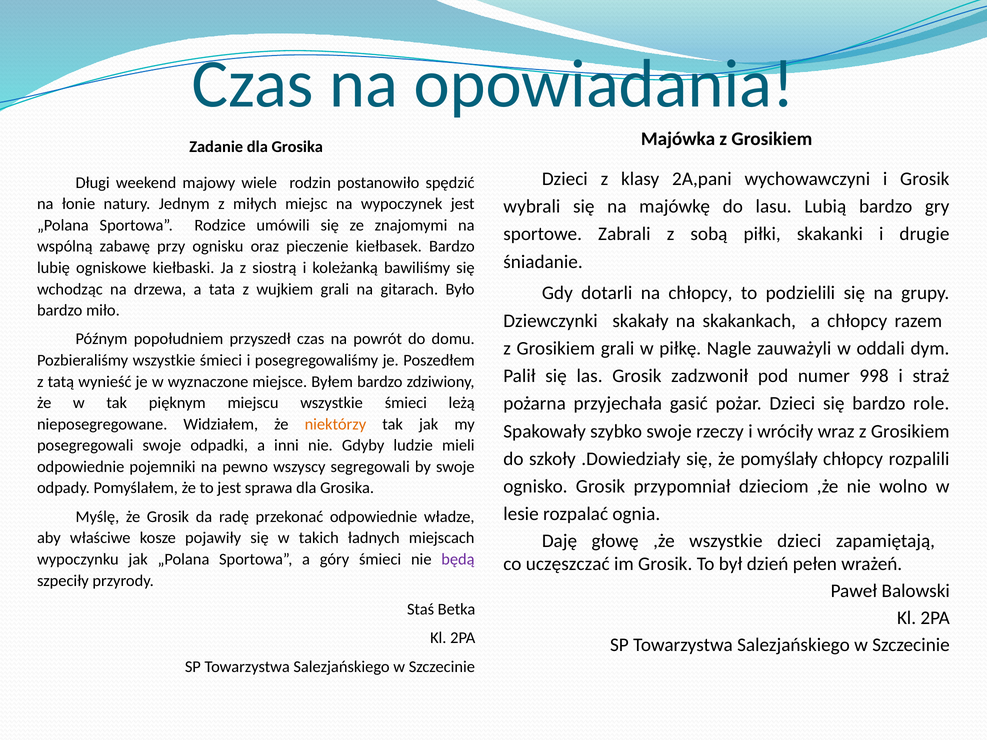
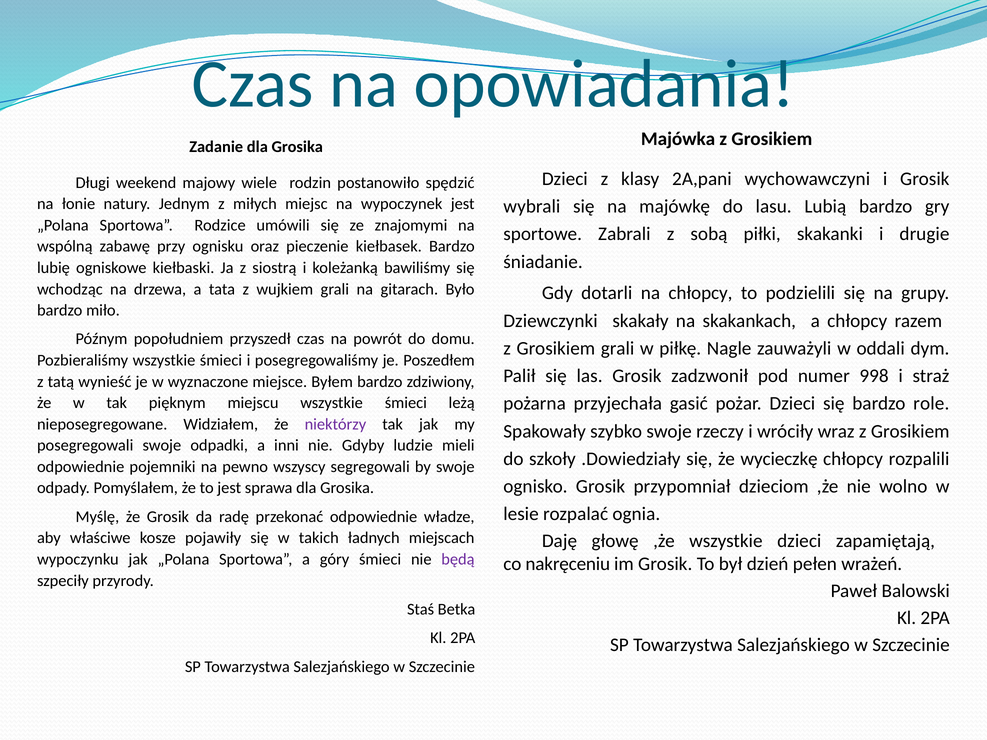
niektórzy colour: orange -> purple (335, 424)
pomyślały: pomyślały -> wycieczkę (779, 459)
uczęszczać: uczęszczać -> nakręceniu (568, 564)
